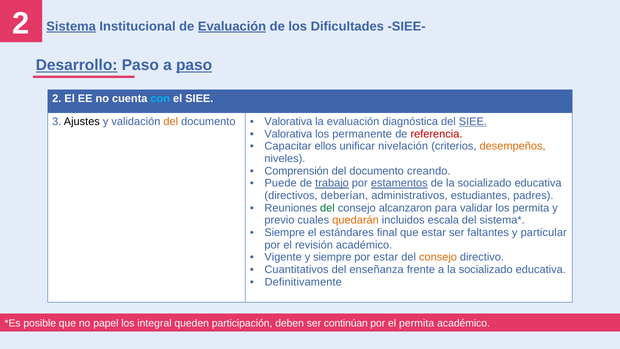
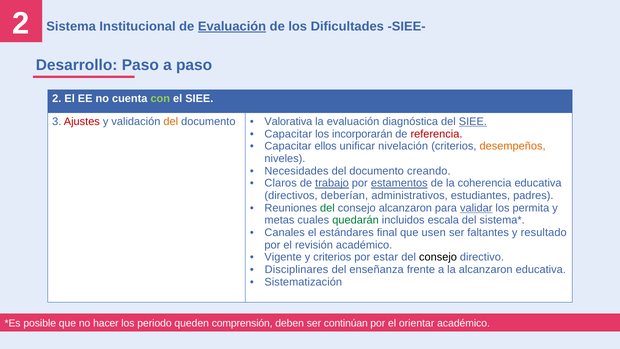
Sistema underline: present -> none (71, 26)
Desarrollo underline: present -> none (77, 65)
paso underline: present -> none (194, 65)
con colour: light blue -> light green (160, 98)
Ajustes colour: black -> red (82, 122)
Valorativa: Valorativa -> Capacitar (288, 134)
permanente: permanente -> incorporarán (362, 134)
Comprensión: Comprensión -> Necesidades (297, 171)
Puede: Puede -> Claros (281, 183)
de la socializado: socializado -> coherencia (485, 183)
validar underline: none -> present (476, 208)
previo: previo -> metas (279, 220)
quedarán colour: orange -> green (356, 220)
Siempre: Siempre -> Canales (285, 232)
que estar: estar -> usen (434, 232)
particular: particular -> resultado (544, 232)
y siempre: siempre -> criterios (332, 257)
consejo colour: orange -> black (438, 257)
Cuantitativos: Cuantitativos -> Disciplinares (297, 269)
a la socializado: socializado -> alcanzaron (486, 269)
Definitivamente: Definitivamente -> Sistematización (303, 282)
papel: papel -> hacer (106, 323)
integral: integral -> periodo (155, 323)
participación: participación -> comprensión (242, 323)
el permita: permita -> orientar (417, 323)
